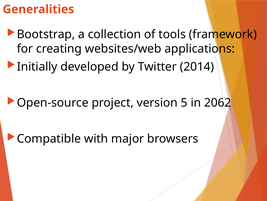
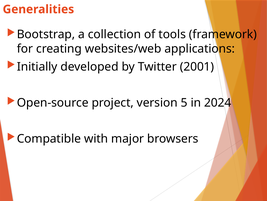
2014: 2014 -> 2001 (197, 67)
2062: 2062 -> 2024 (218, 102)
